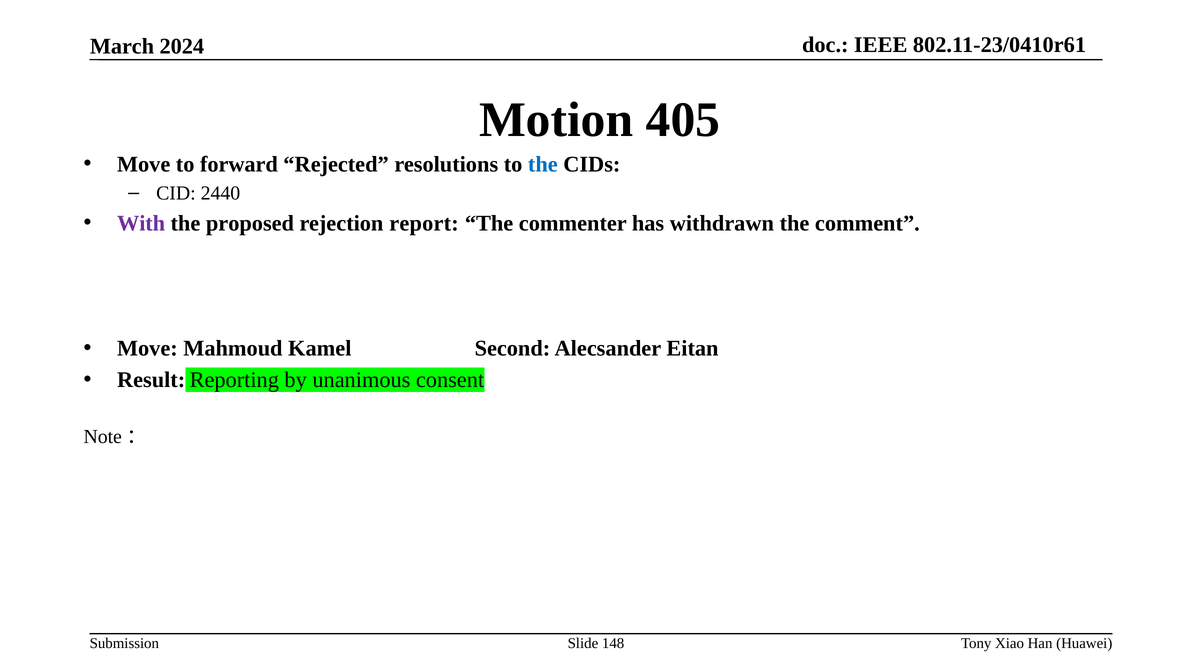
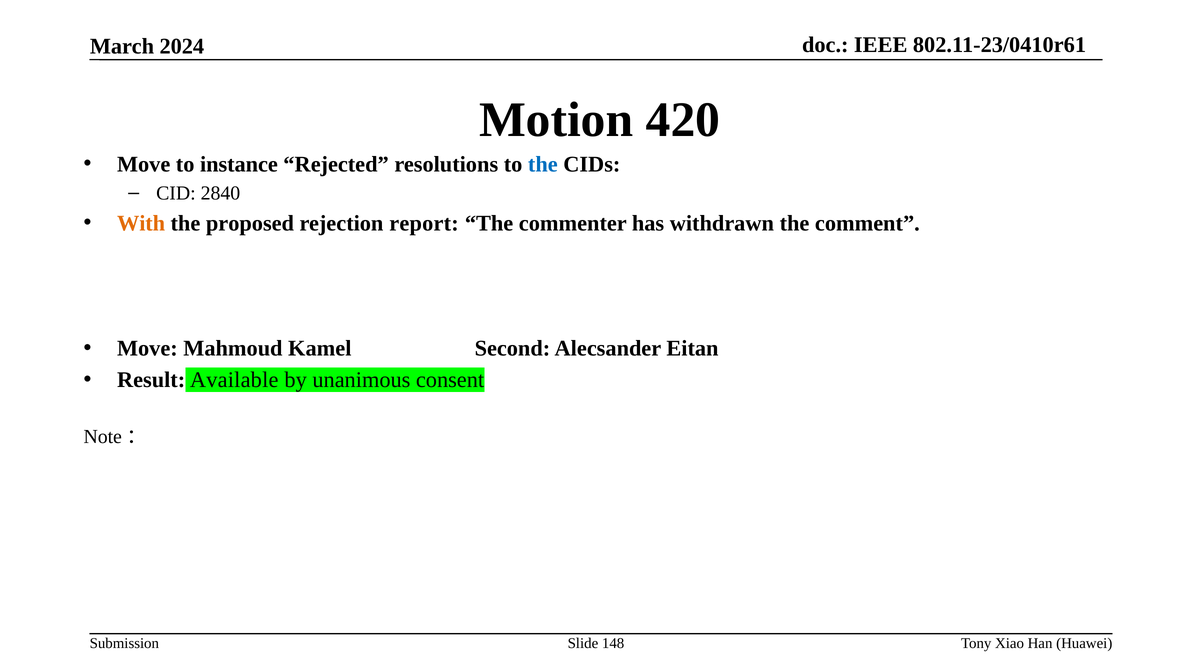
405: 405 -> 420 (683, 120)
forward: forward -> instance (239, 164)
2440: 2440 -> 2840 (220, 193)
With colour: purple -> orange (141, 223)
Reporting: Reporting -> Available (234, 380)
